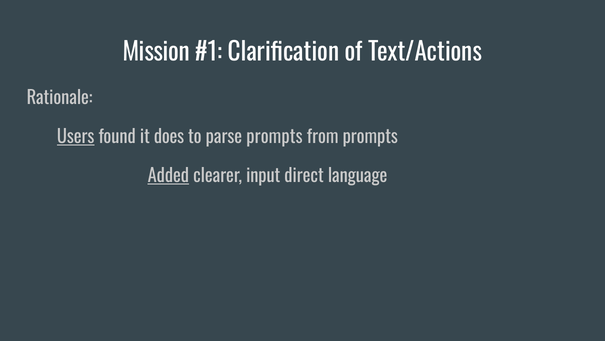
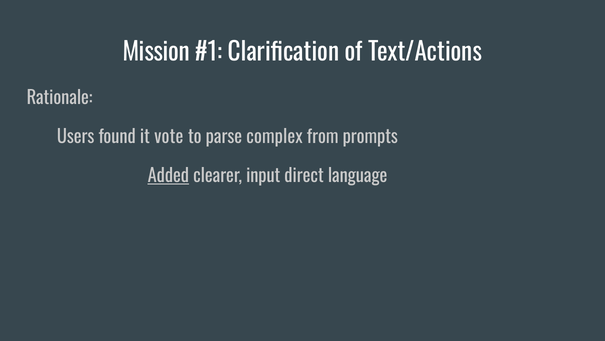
Users underline: present -> none (76, 137)
does: does -> vote (169, 137)
parse prompts: prompts -> complex (274, 137)
